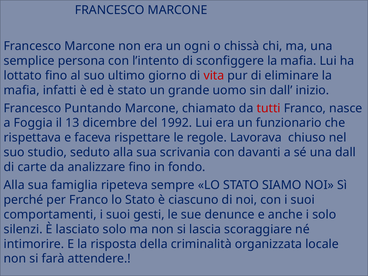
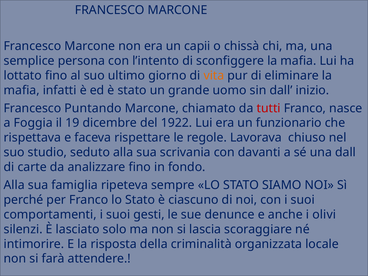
ogni: ogni -> capii (197, 46)
vita colour: red -> orange (214, 75)
13: 13 -> 19 (72, 123)
1992: 1992 -> 1922 (177, 123)
i solo: solo -> olivi (324, 215)
